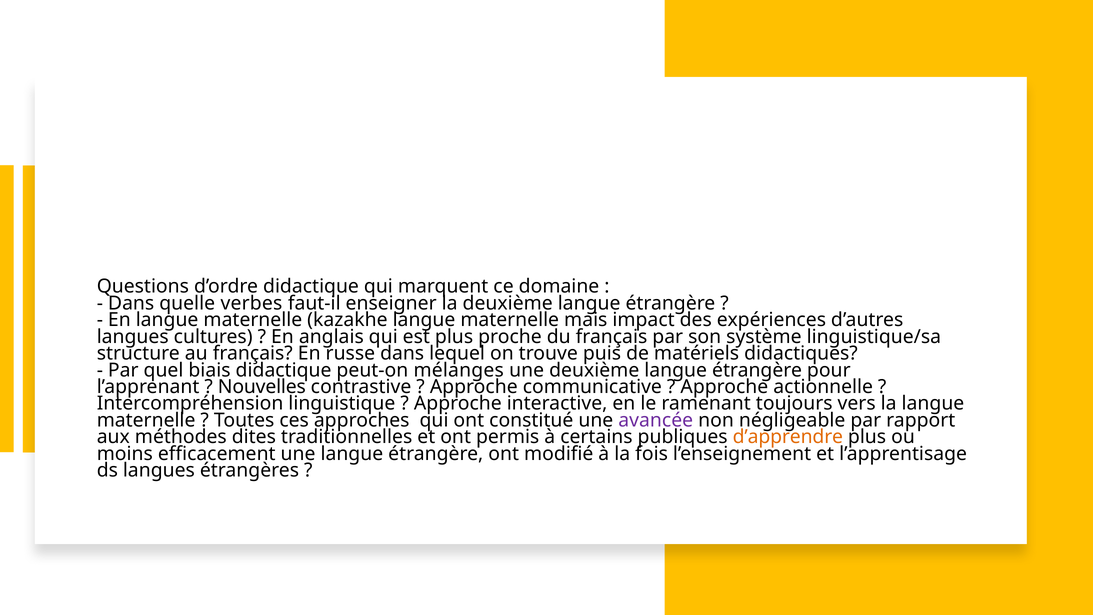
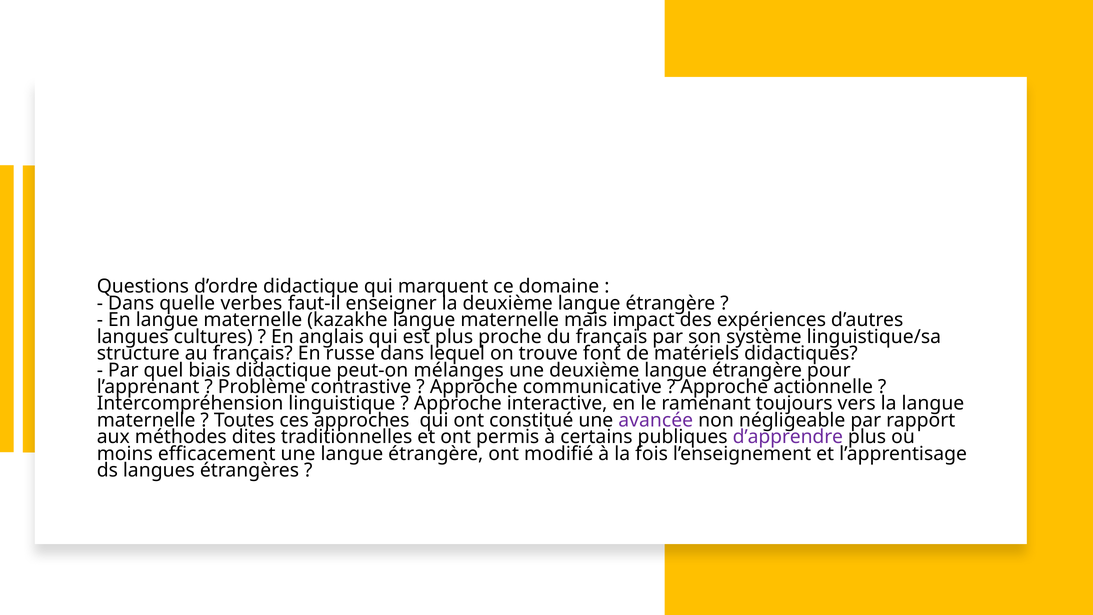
puis: puis -> font (602, 353)
Nouvelles: Nouvelles -> Problème (262, 387)
d’apprendre colour: orange -> purple (788, 437)
